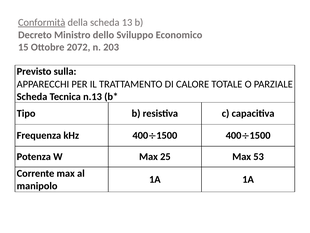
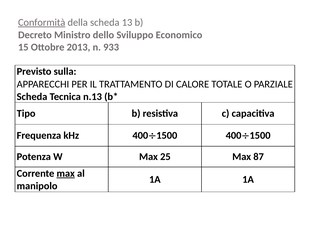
2072: 2072 -> 2013 (79, 47)
203: 203 -> 933 (111, 47)
53: 53 -> 87 (259, 156)
max underline: none -> present (66, 173)
